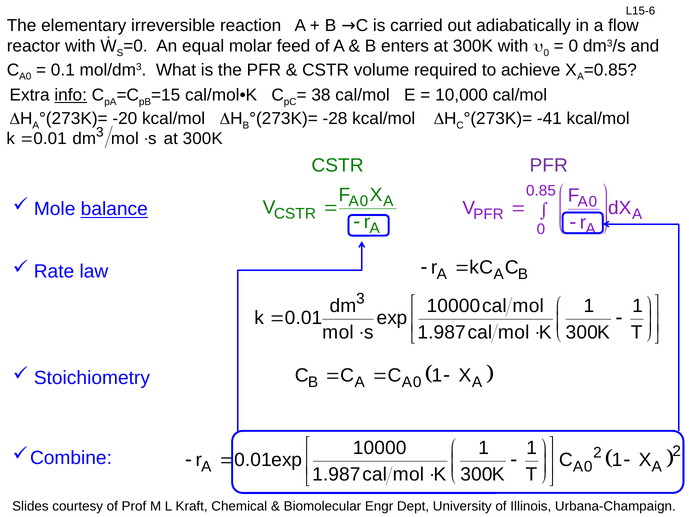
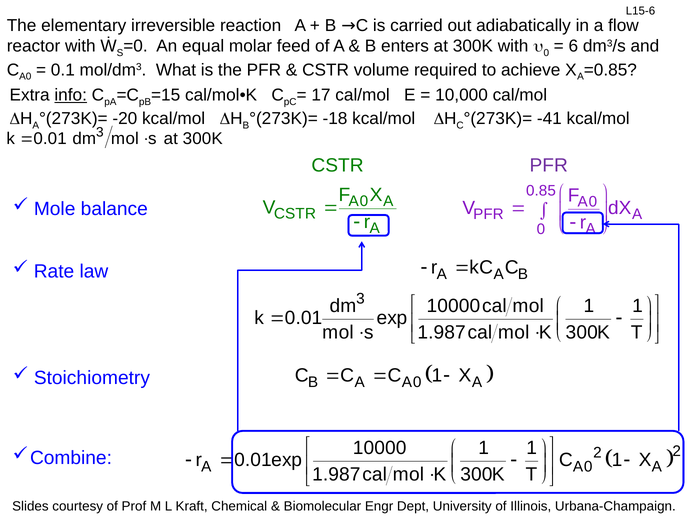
0: 0 -> 6 (573, 46)
38: 38 -> 17 (321, 95)
-28: -28 -> -18 (335, 119)
balance underline: present -> none (114, 209)
